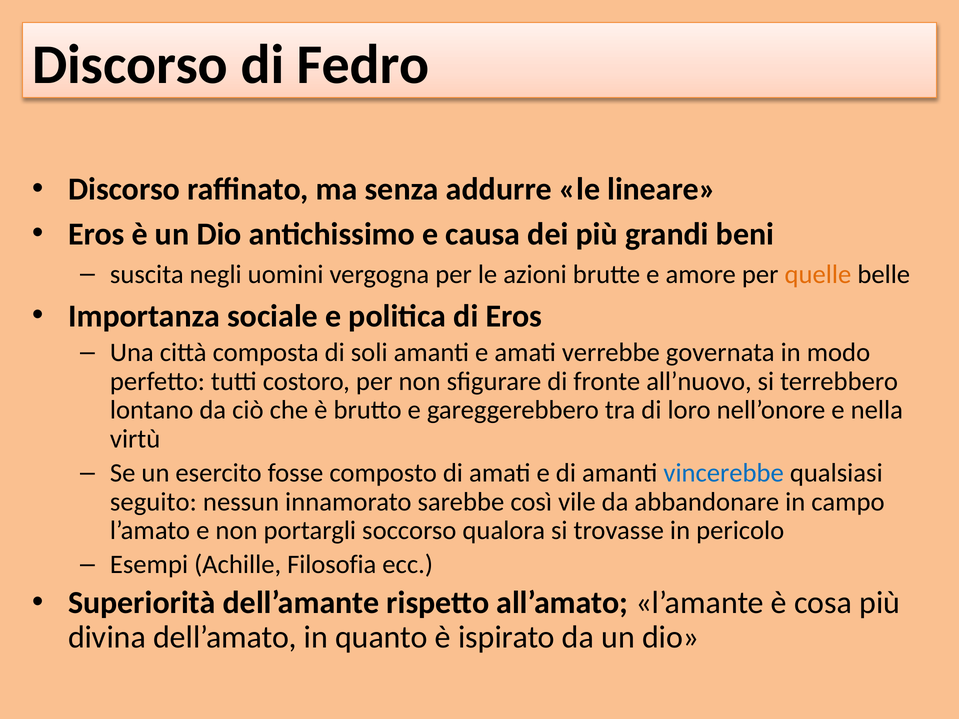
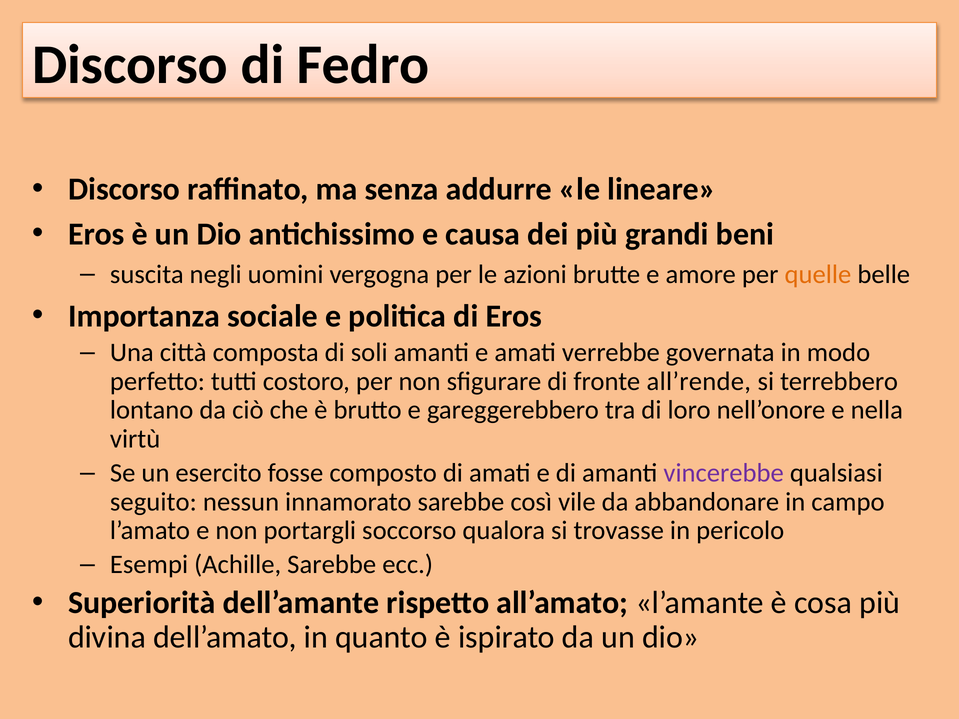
all’nuovo: all’nuovo -> all’rende (699, 382)
vincerebbe colour: blue -> purple (724, 473)
Achille Filosofia: Filosofia -> Sarebbe (332, 565)
